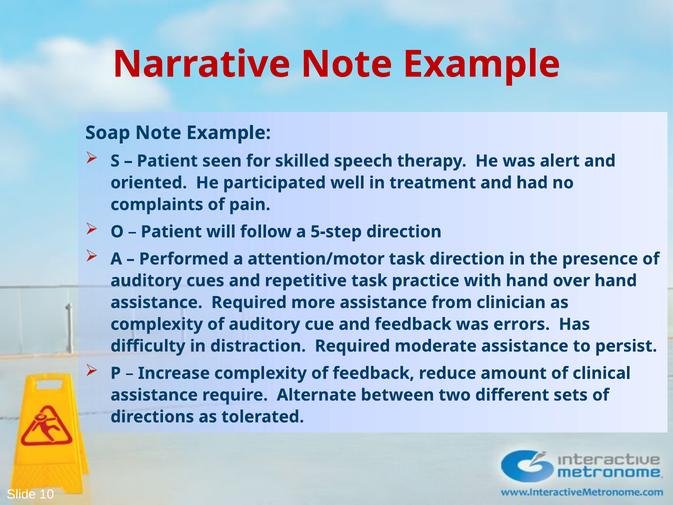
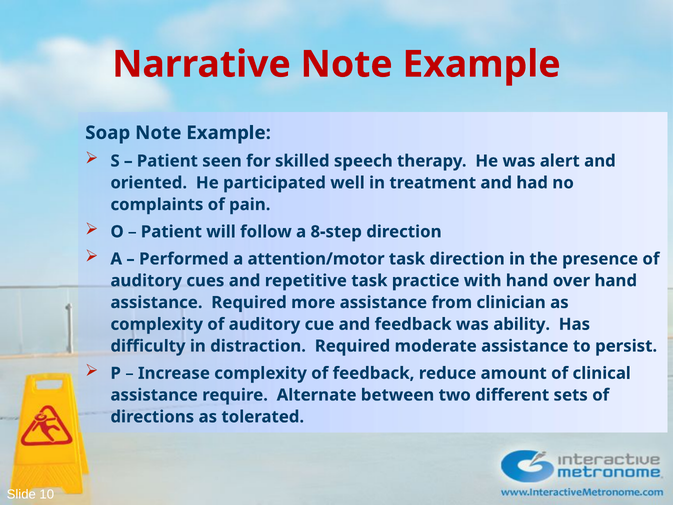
5-step: 5-step -> 8-step (336, 232)
errors: errors -> ability (522, 324)
